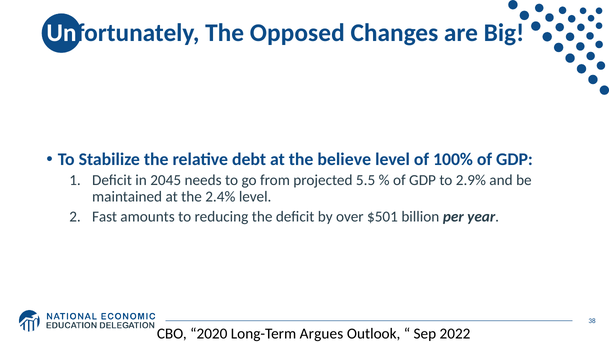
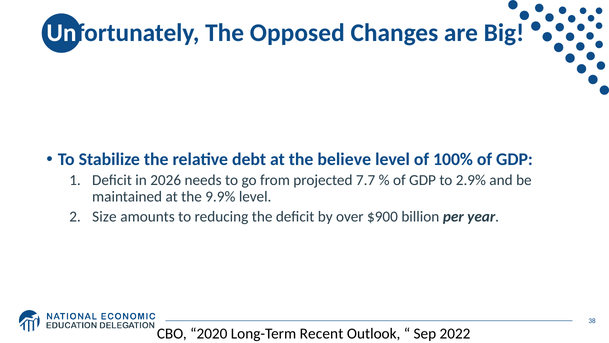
2045: 2045 -> 2026 (166, 180)
5.5: 5.5 -> 7.7 (366, 180)
2.4%: 2.4% -> 9.9% (220, 197)
Fast: Fast -> Size (104, 216)
$501: $501 -> $900 (382, 216)
Argues: Argues -> Recent (322, 333)
